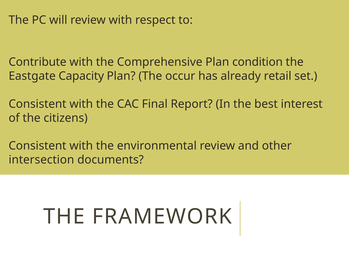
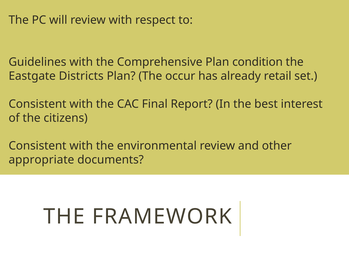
Contribute: Contribute -> Guidelines (37, 62)
Capacity: Capacity -> Districts (81, 76)
intersection: intersection -> appropriate (41, 160)
